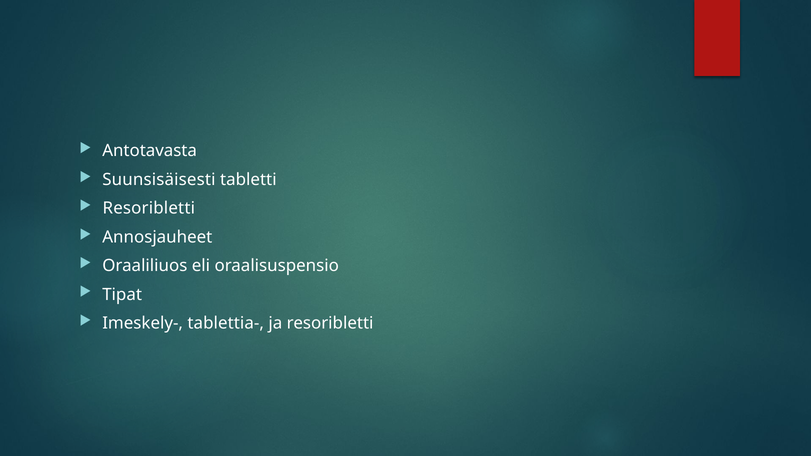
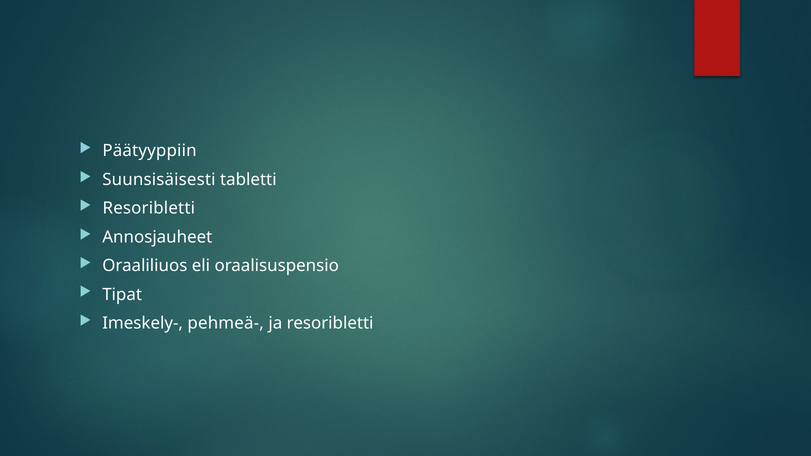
Antotavasta: Antotavasta -> Päätyyppiin (150, 151)
tablettia-: tablettia- -> pehmeä- (226, 323)
